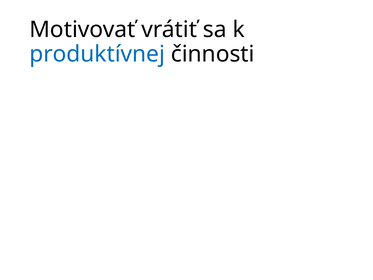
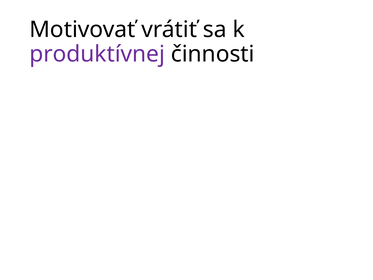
produktívnej colour: blue -> purple (97, 54)
